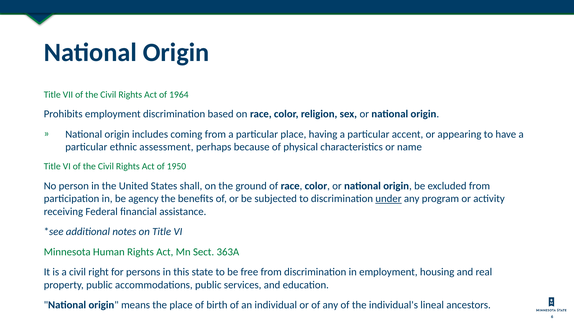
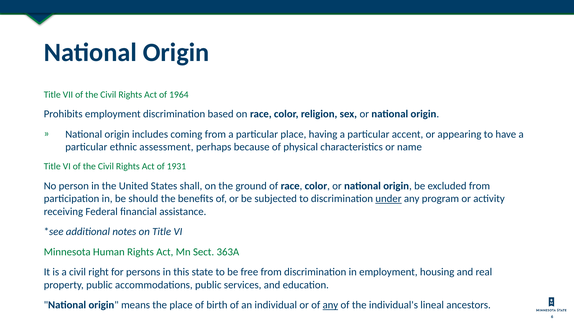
1950: 1950 -> 1931 (176, 166)
agency: agency -> should (143, 199)
any underline: none -> present (330, 305)
